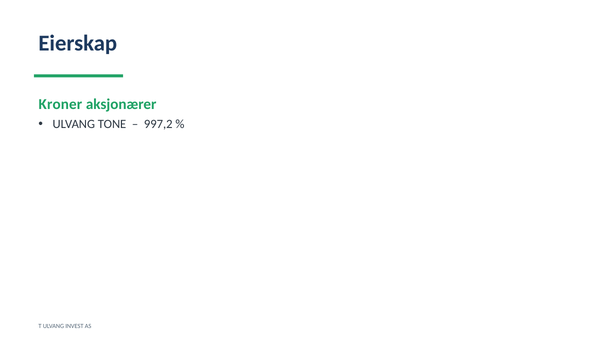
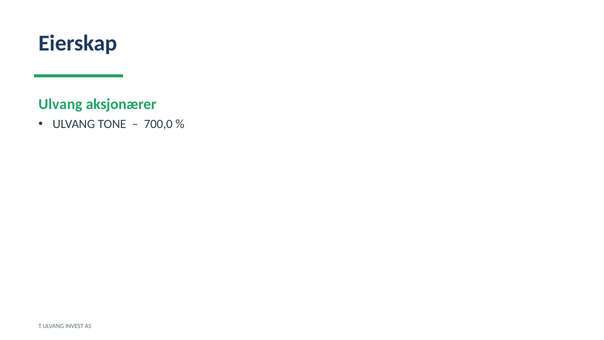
Kroner: Kroner -> Ulvang (60, 104)
997,2: 997,2 -> 700,0 (158, 124)
